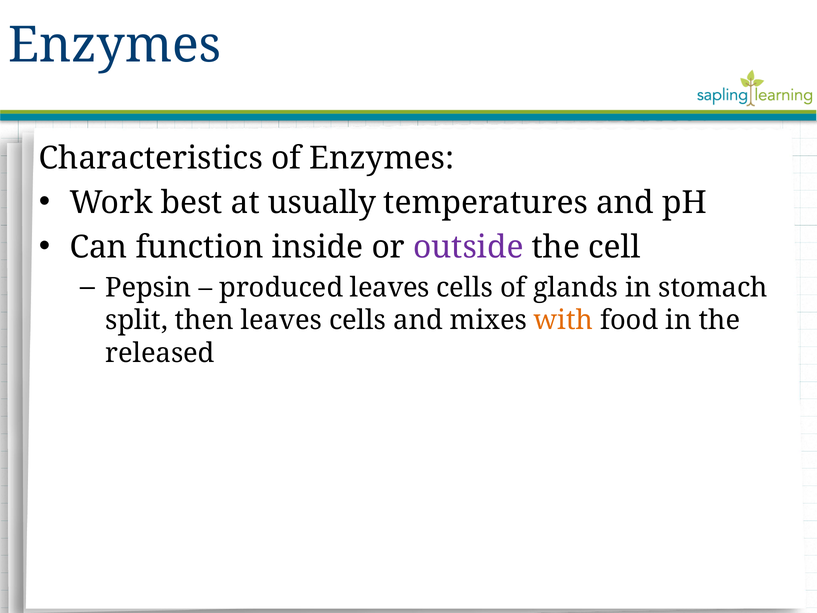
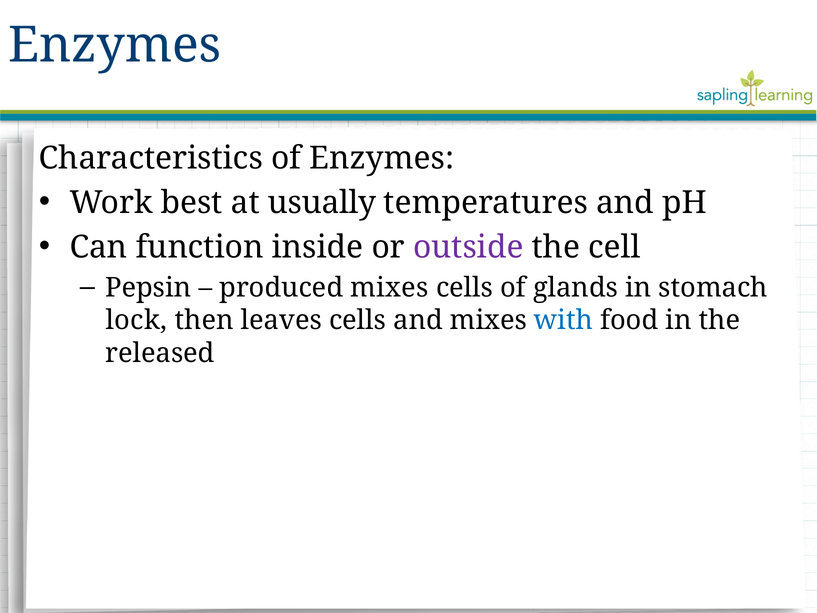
produced leaves: leaves -> mixes (390, 288)
split: split -> lock (136, 320)
with colour: orange -> blue (564, 320)
